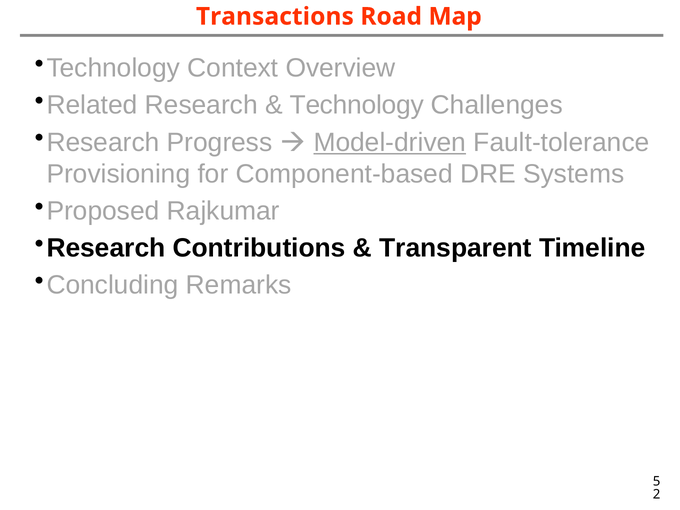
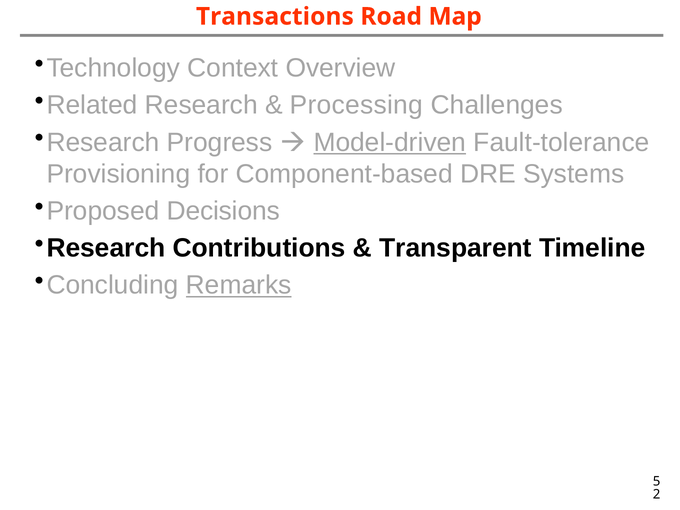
Technology: Technology -> Processing (357, 105)
Rajkumar: Rajkumar -> Decisions (223, 211)
Remarks underline: none -> present (239, 285)
